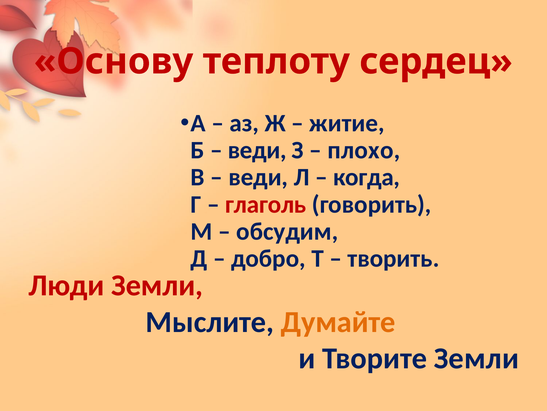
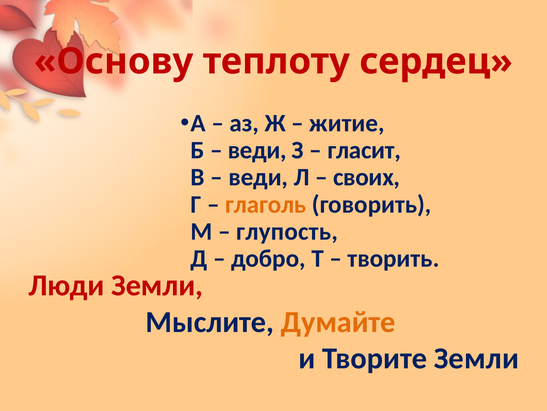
плохо: плохо -> гласит (364, 150)
когда: когда -> своих (367, 177)
глаголь colour: red -> orange (266, 204)
обсудим: обсудим -> глупость (287, 231)
